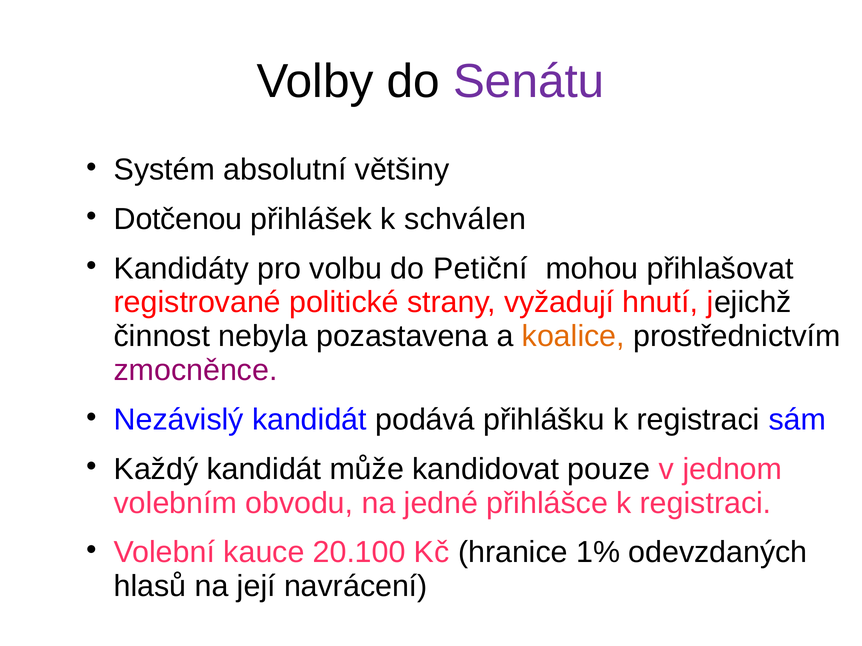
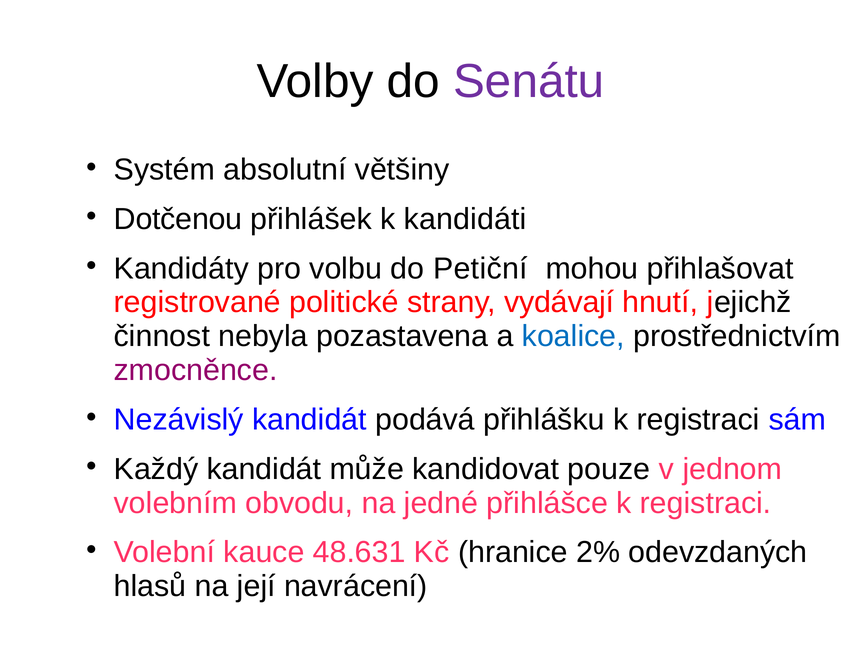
schválen: schválen -> kandidáti (465, 219)
vyžadují: vyžadují -> vydávají (559, 303)
koalice colour: orange -> blue (573, 337)
20.100: 20.100 -> 48.631 (359, 553)
1%: 1% -> 2% (598, 553)
